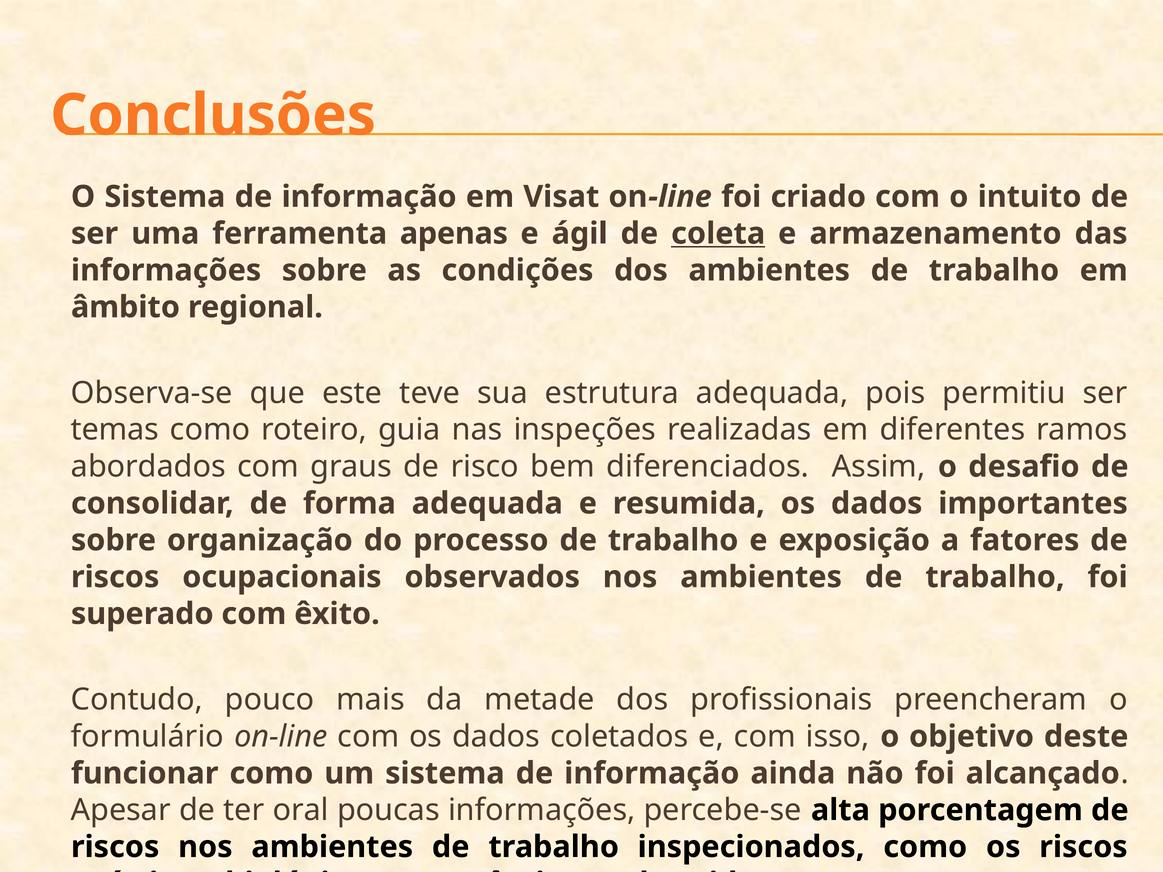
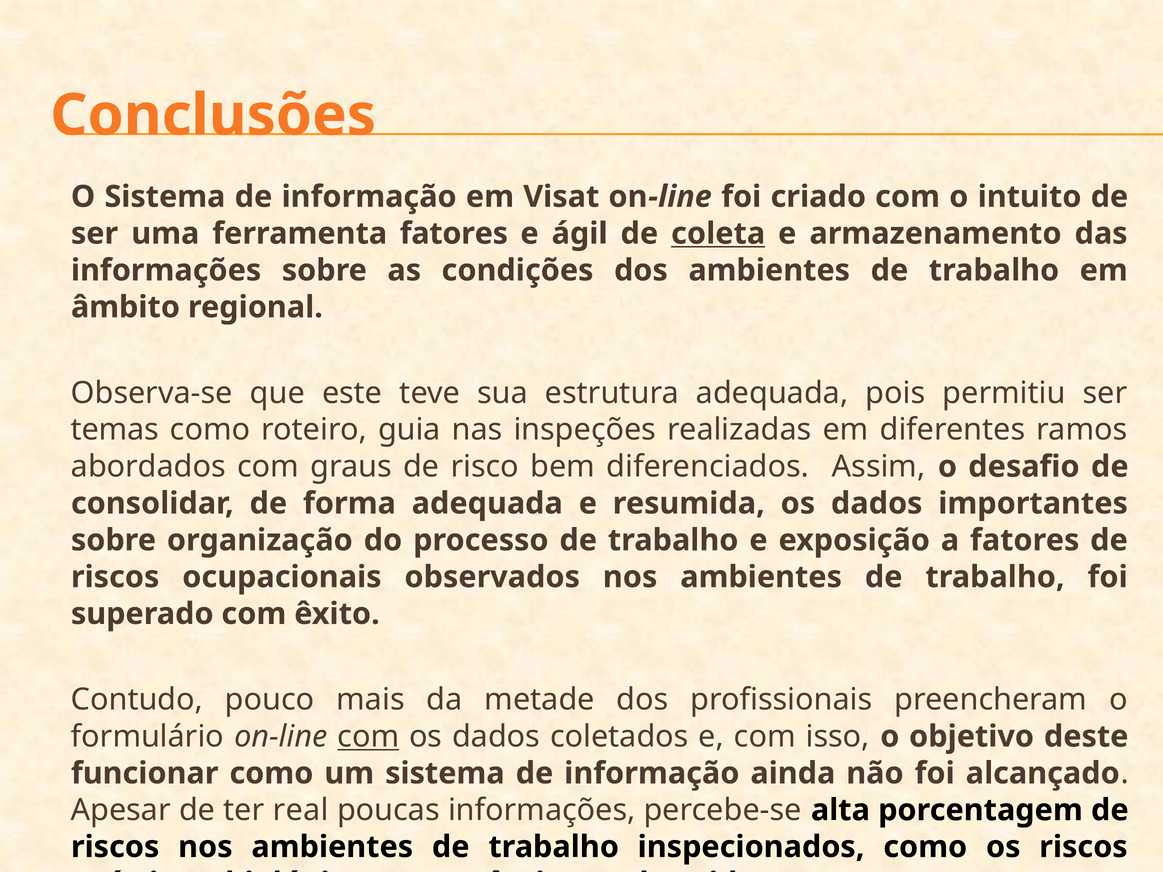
ferramenta apenas: apenas -> fatores (454, 234)
com underline: none -> present (368, 737)
oral: oral -> real (301, 810)
